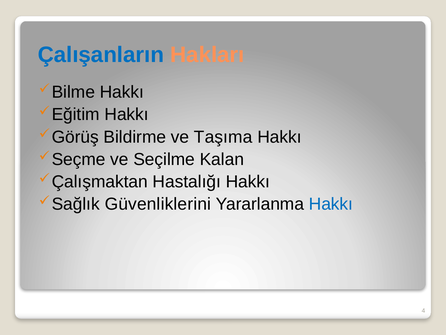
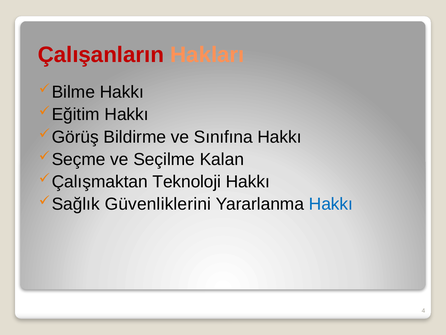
Çalışanların colour: blue -> red (101, 55)
Taşıma: Taşıma -> Sınıfına (223, 137)
Hastalığı: Hastalığı -> Teknoloji (187, 181)
